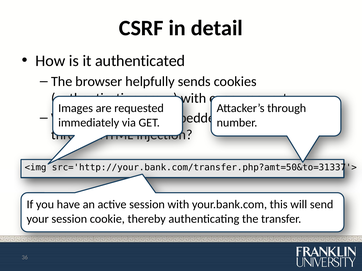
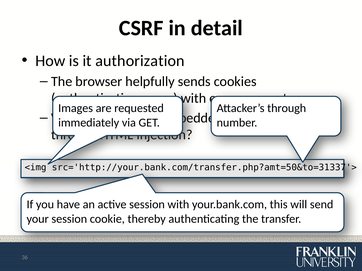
authenticated: authenticated -> authorization (140, 61)
